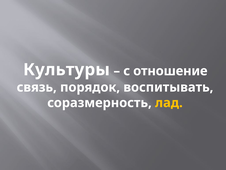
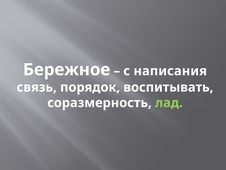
Культуры: Культуры -> Бережное (67, 69)
отношение: отношение -> написания (170, 71)
лад colour: yellow -> light green (169, 103)
